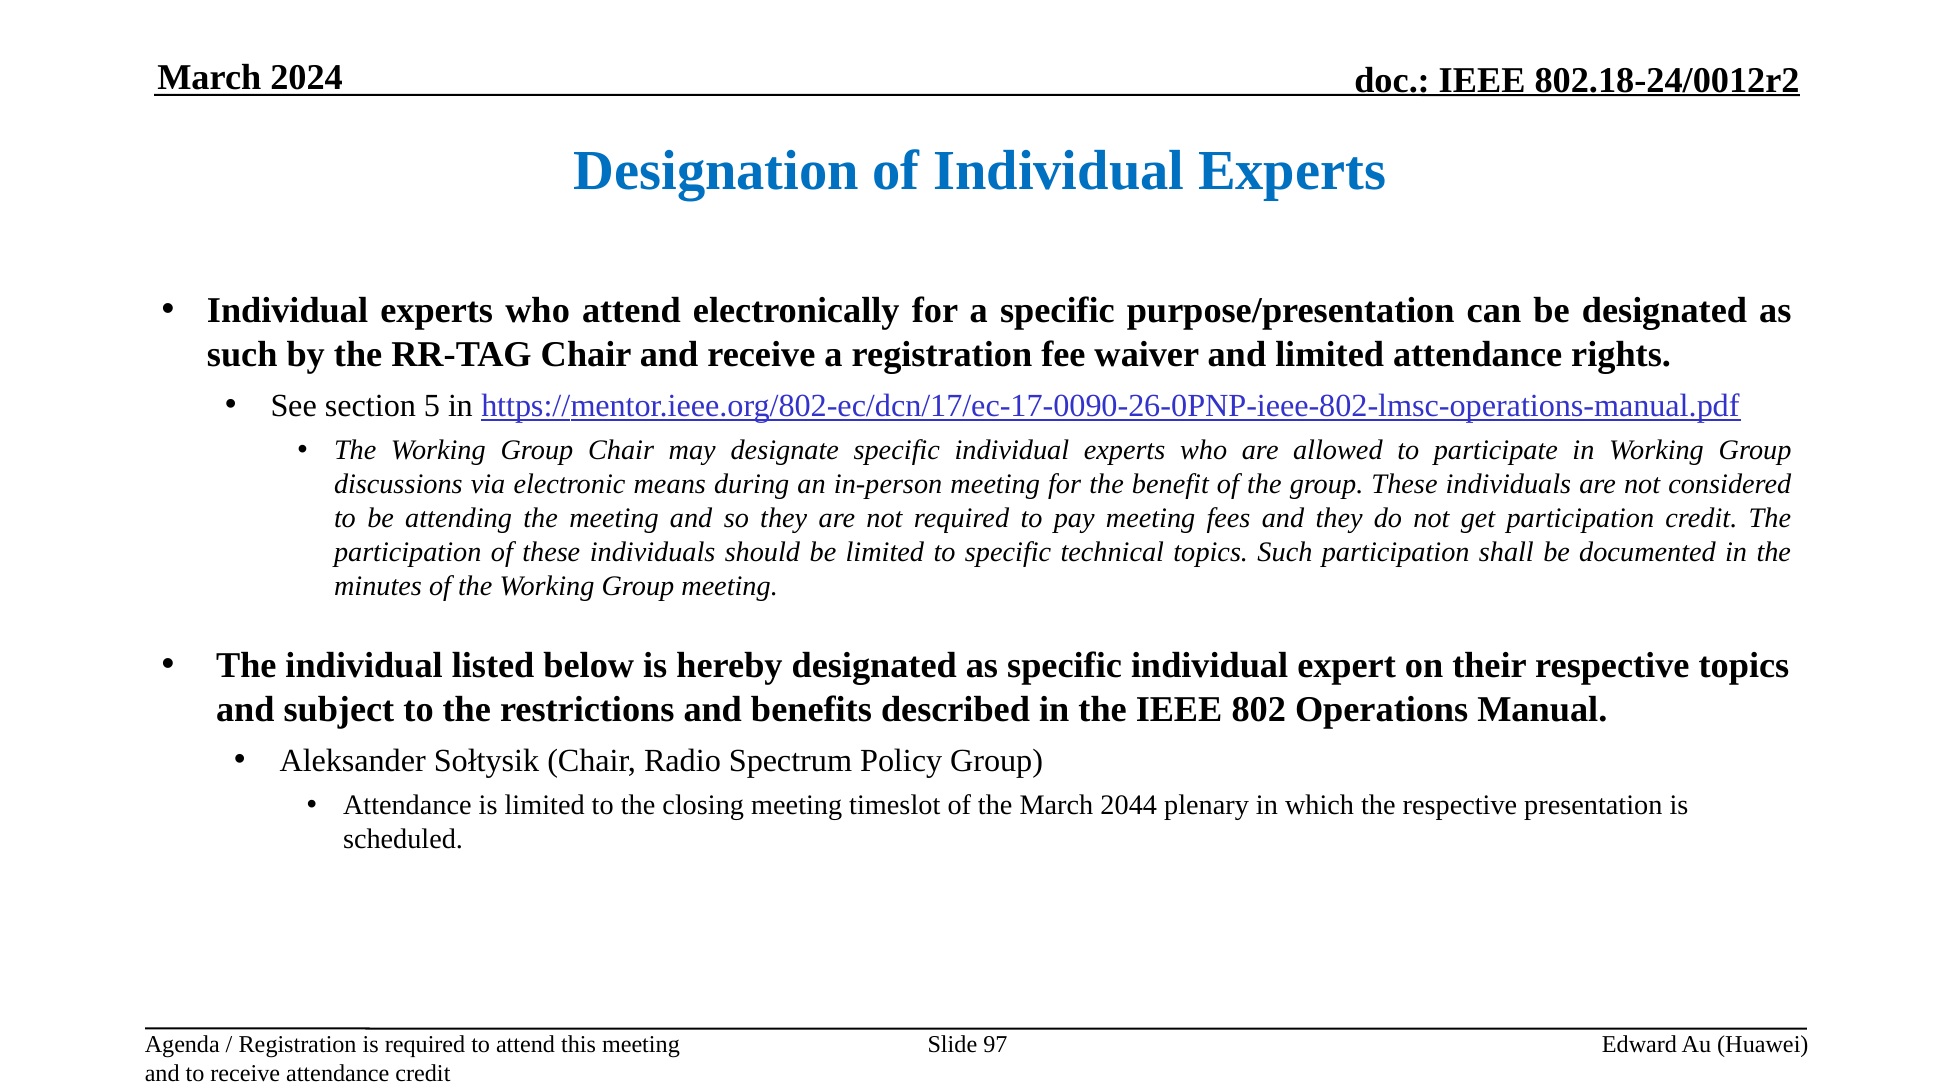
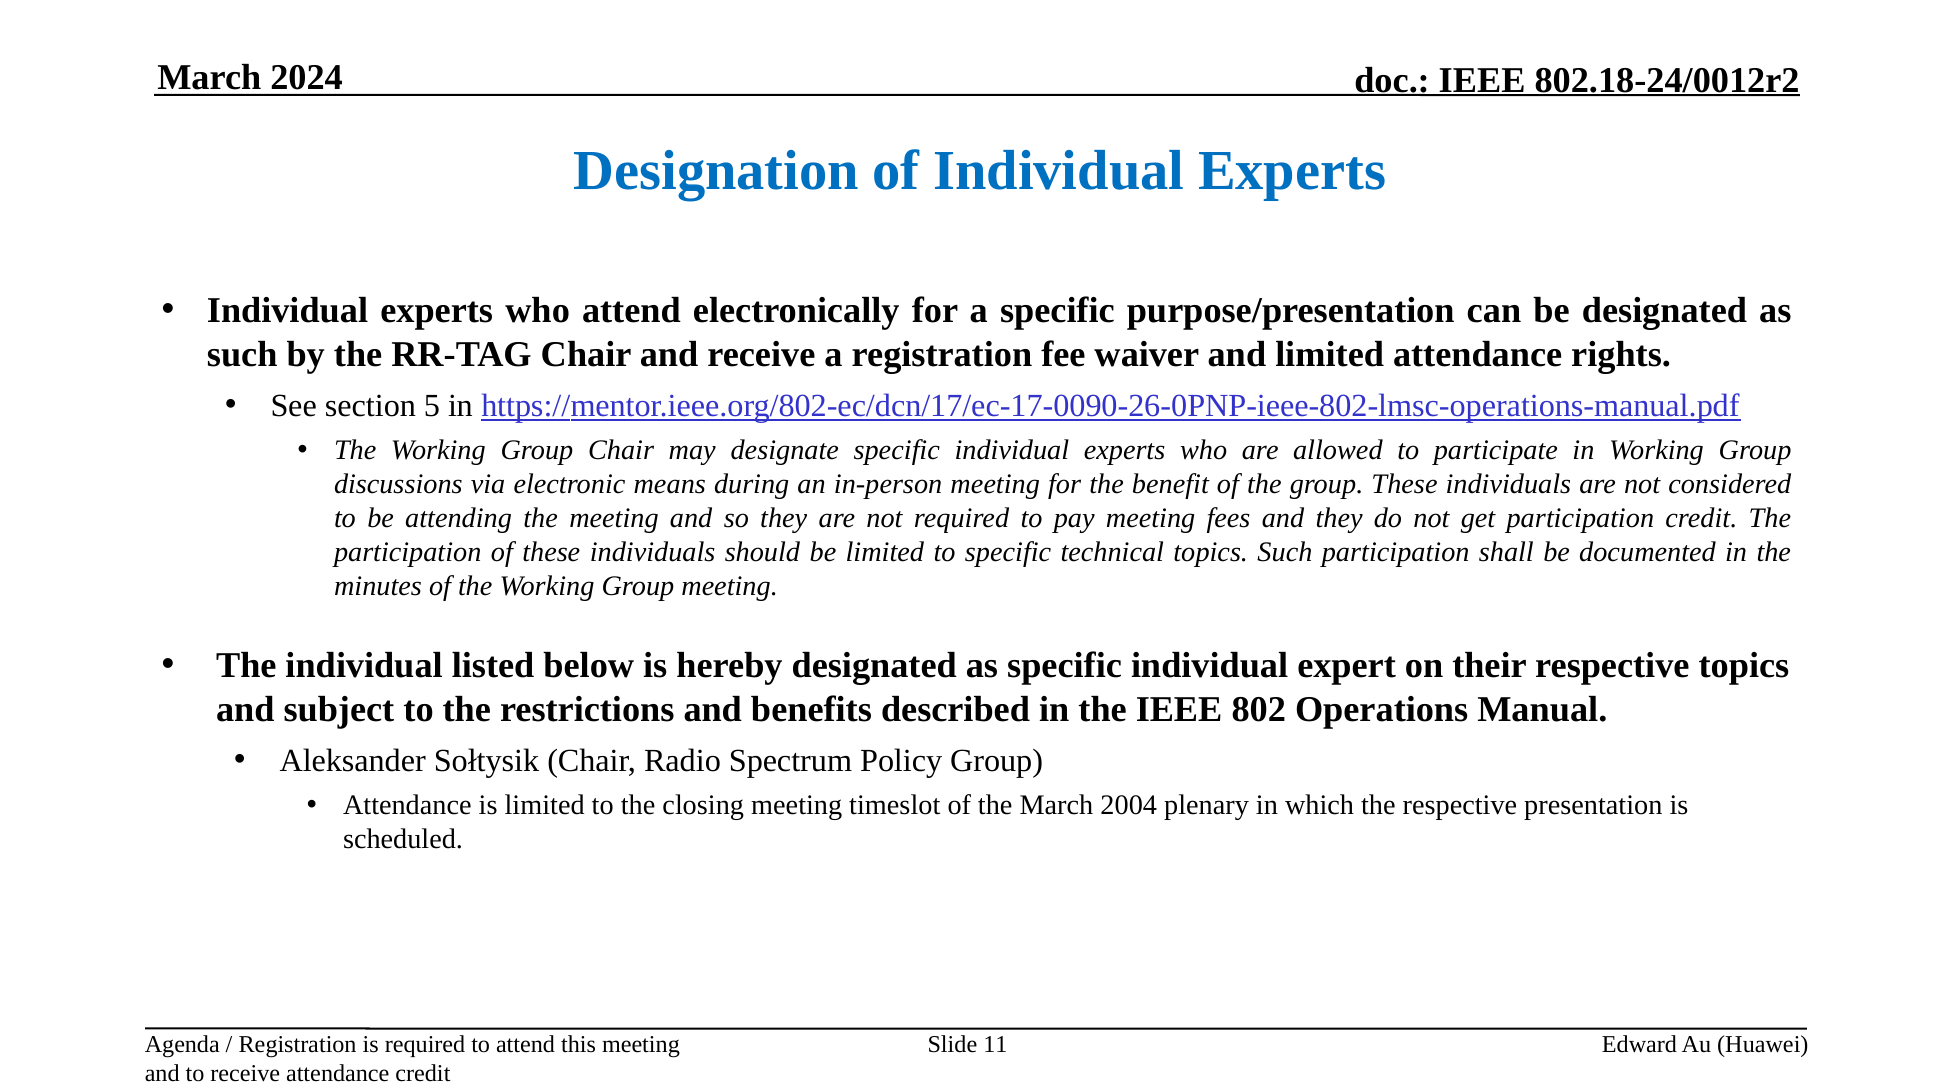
2044: 2044 -> 2004 (1129, 806)
97: 97 -> 11 (995, 1044)
